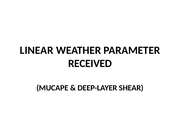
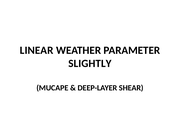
RECEIVED: RECEIVED -> SLIGHTLY (90, 63)
